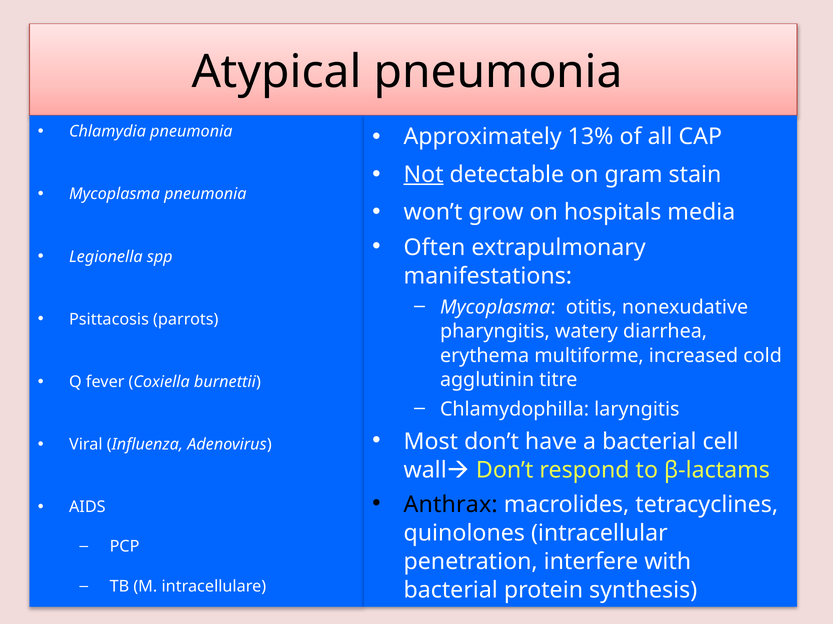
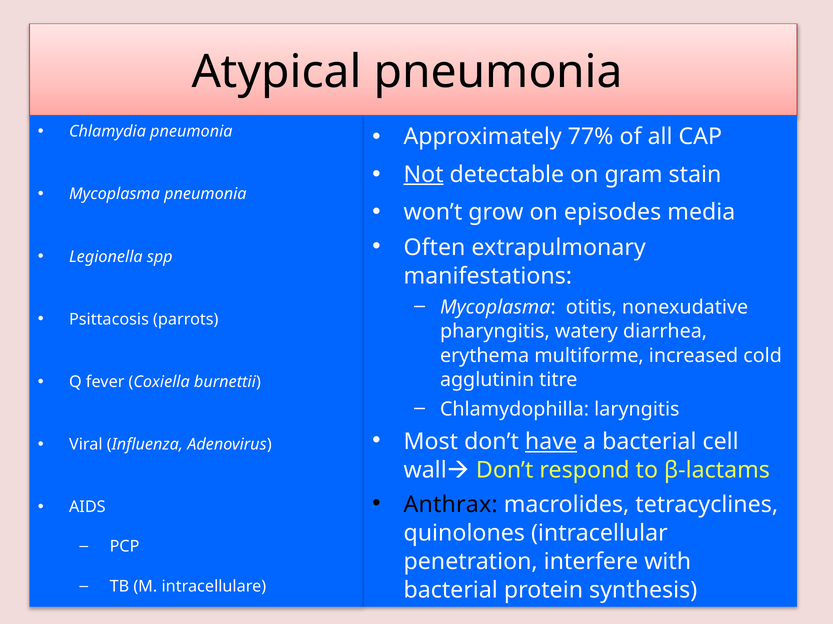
13%: 13% -> 77% (591, 137)
hospitals: hospitals -> episodes (613, 212)
have underline: none -> present (551, 442)
